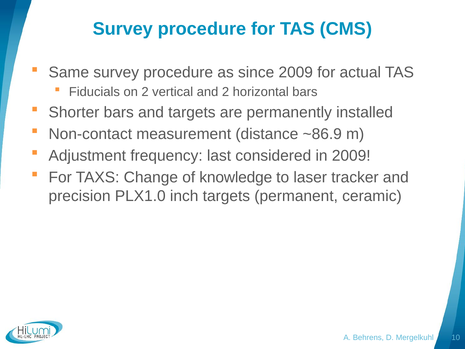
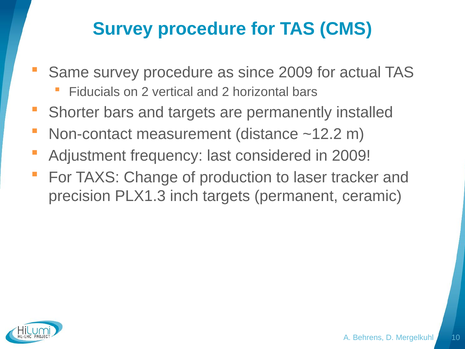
~86.9: ~86.9 -> ~12.2 (322, 134)
knowledge: knowledge -> production (236, 177)
PLX1.0: PLX1.0 -> PLX1.3 (140, 196)
